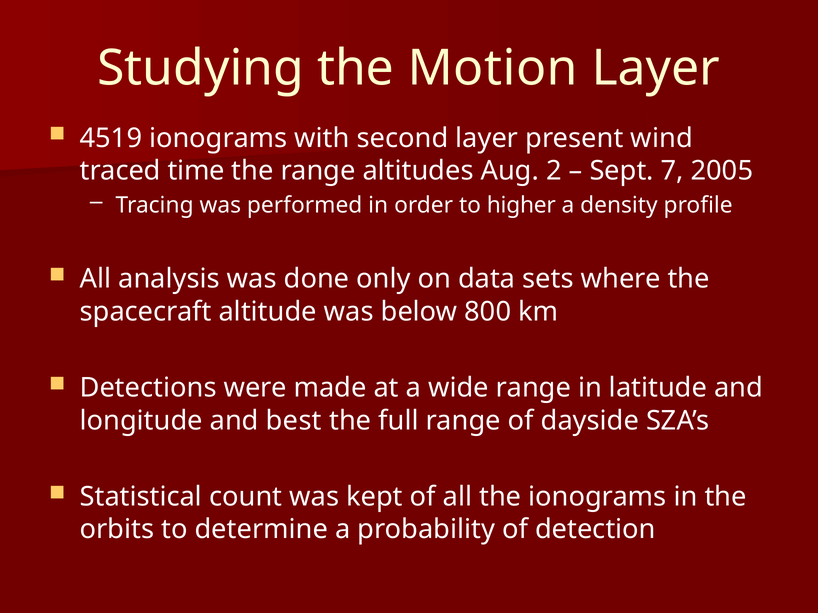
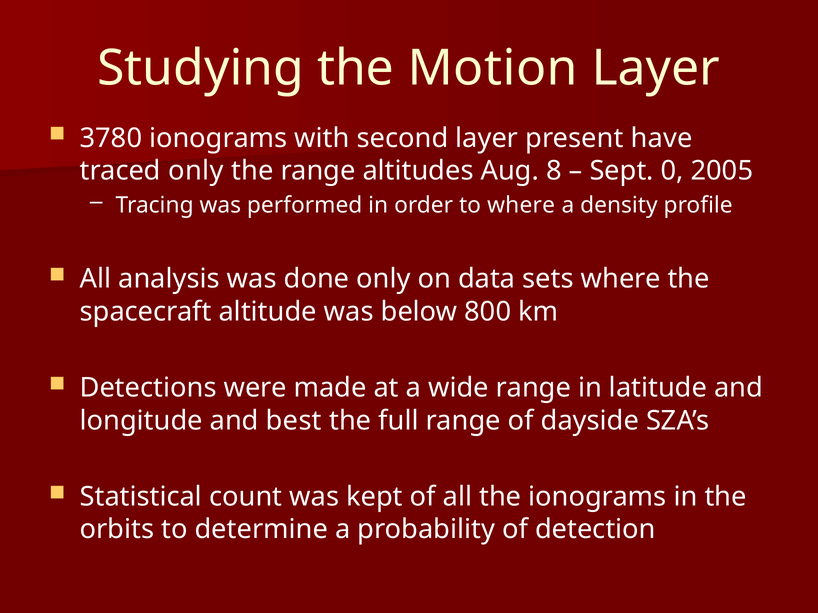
4519: 4519 -> 3780 (111, 138)
wind: wind -> have (662, 138)
traced time: time -> only (196, 171)
2: 2 -> 8 (554, 171)
7: 7 -> 0 (672, 171)
to higher: higher -> where (521, 205)
